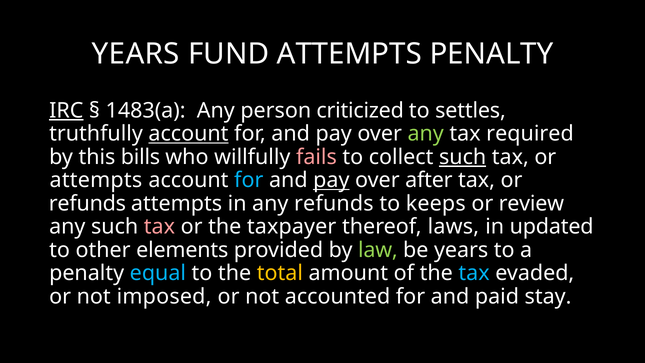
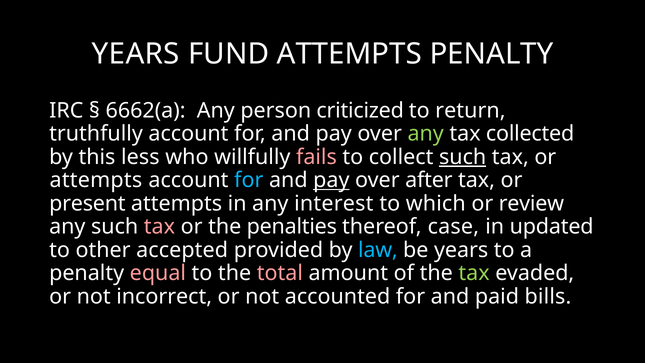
IRC underline: present -> none (66, 110)
1483(a: 1483(a -> 6662(a (146, 110)
settles: settles -> return (470, 110)
account underline: present -> none (188, 134)
required: required -> collected (530, 134)
bills: bills -> less (140, 157)
refunds: refunds -> present (87, 203)
any refunds: refunds -> interest (334, 203)
keeps: keeps -> which (436, 203)
taxpayer: taxpayer -> penalties (292, 227)
laws: laws -> case (453, 227)
elements: elements -> accepted (182, 250)
law colour: light green -> light blue (378, 250)
equal colour: light blue -> pink (158, 273)
total colour: yellow -> pink (280, 273)
tax colour: light blue -> light green (474, 273)
imposed: imposed -> incorrect (164, 296)
stay: stay -> bills (548, 296)
